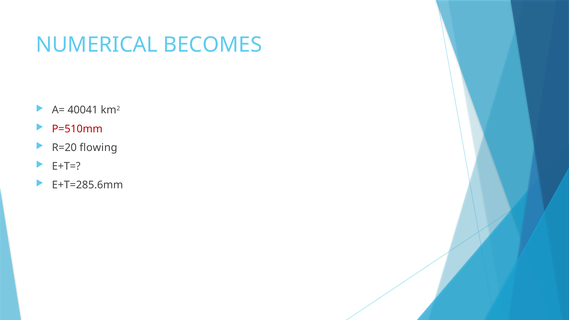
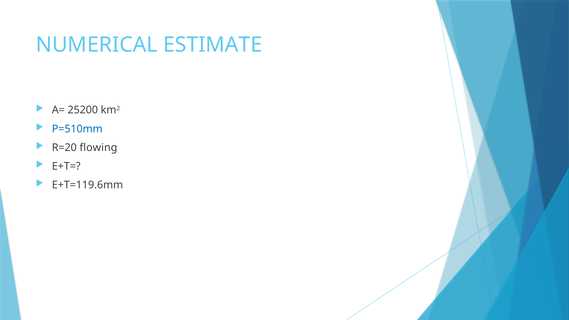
BECOMES: BECOMES -> ESTIMATE (213, 45)
40041: 40041 -> 25200 (83, 110)
P=510mm colour: red -> blue (77, 129)
E+T=285.6mm: E+T=285.6mm -> E+T=119.6mm (87, 185)
